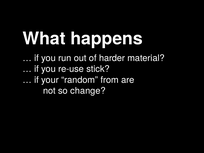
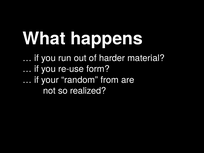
stick: stick -> form (98, 69)
change: change -> realized (88, 91)
